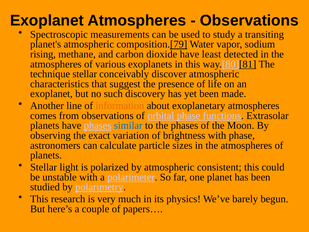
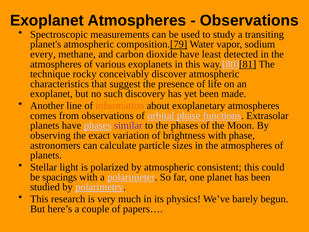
rising: rising -> every (43, 54)
technique stellar: stellar -> rocky (85, 74)
similar colour: blue -> purple (128, 125)
unstable: unstable -> spacings (60, 177)
